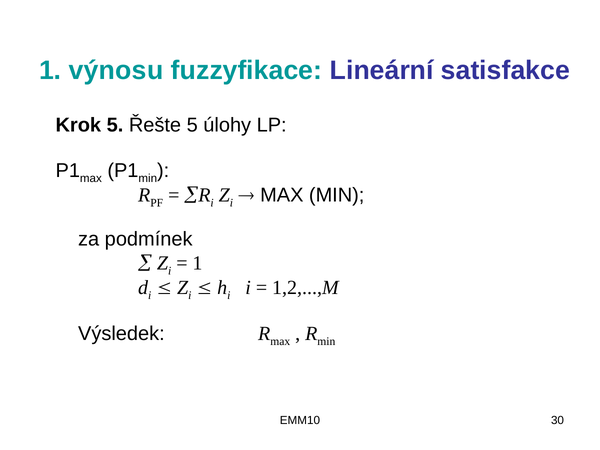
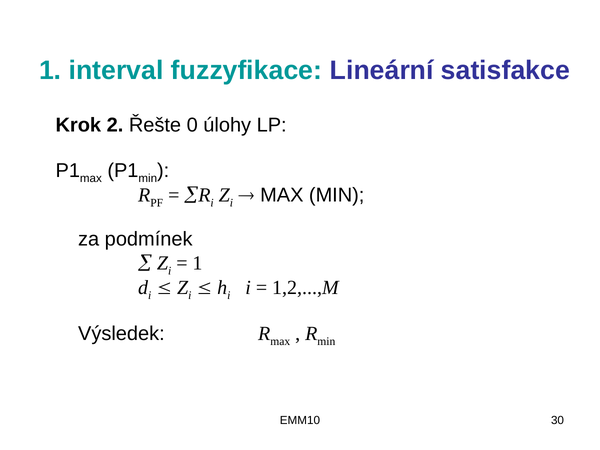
výnosu: výnosu -> interval (116, 71)
Krok 5: 5 -> 2 (115, 125)
Řešte 5: 5 -> 0 (192, 125)
